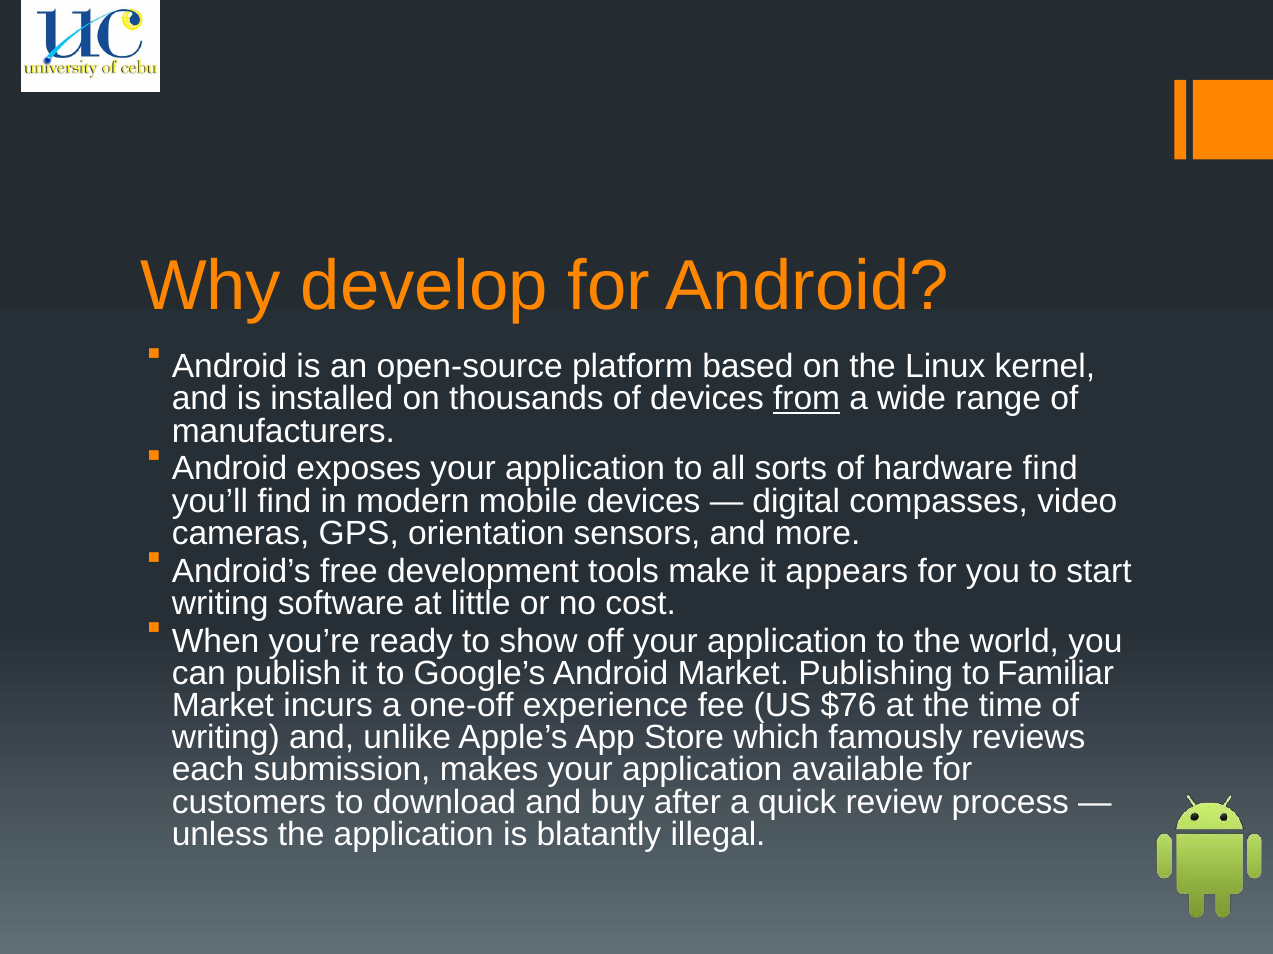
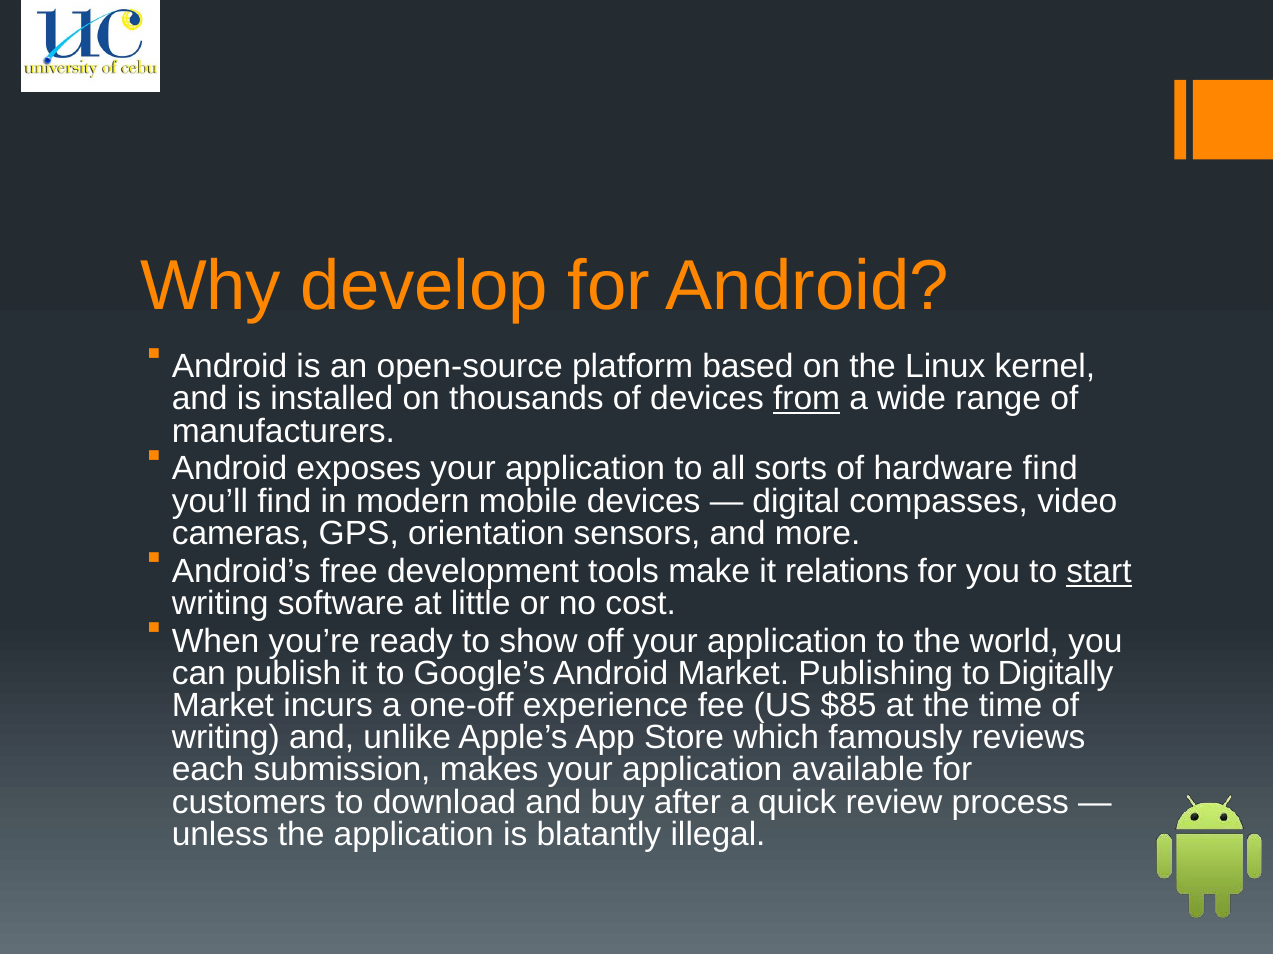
appears: appears -> relations (847, 572)
start underline: none -> present (1099, 572)
Familiar: Familiar -> Digitally (1055, 674)
$76: $76 -> $85 (849, 706)
